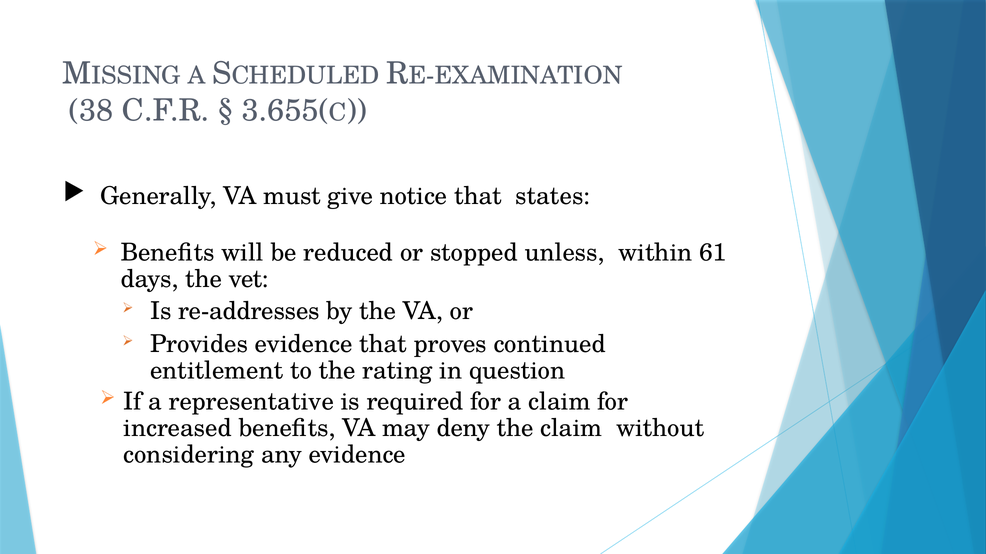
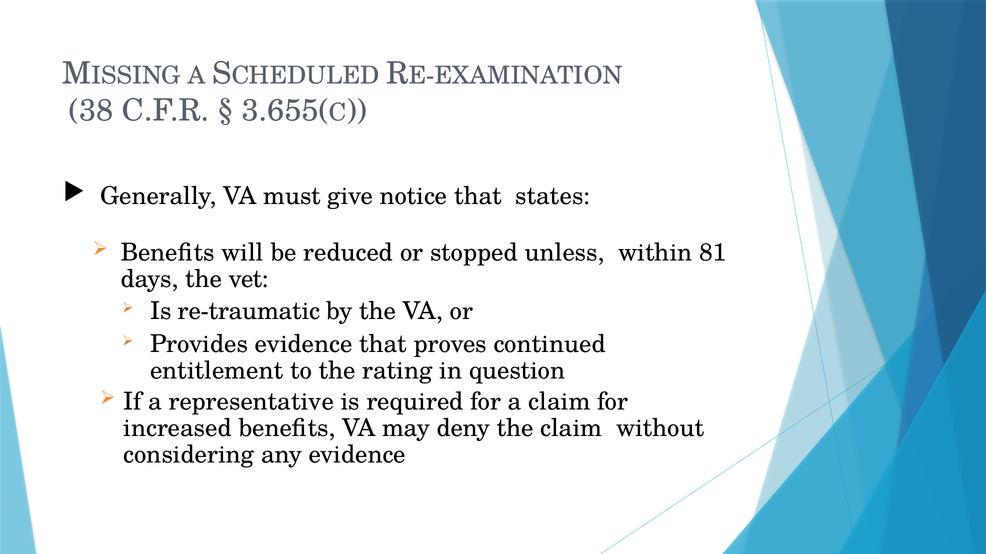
61: 61 -> 81 (713, 253)
re-addresses: re-addresses -> re-traumatic (249, 312)
